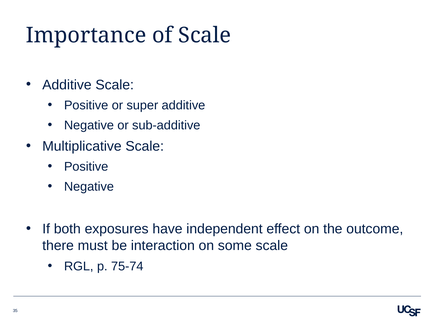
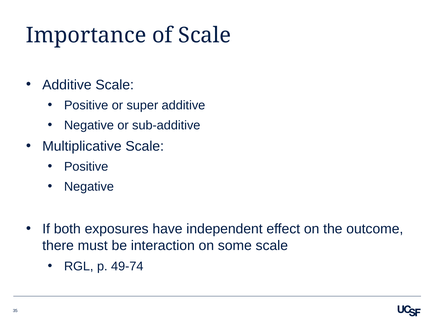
75-74: 75-74 -> 49-74 (127, 267)
